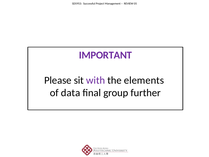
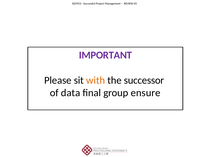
with colour: purple -> orange (96, 80)
elements: elements -> successor (144, 80)
further: further -> ensure (146, 93)
